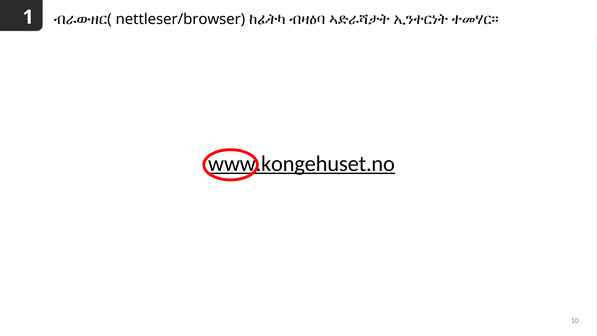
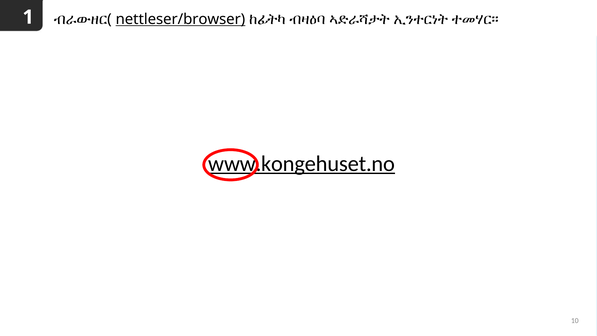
nettleser/browser underline: none -> present (180, 19)
